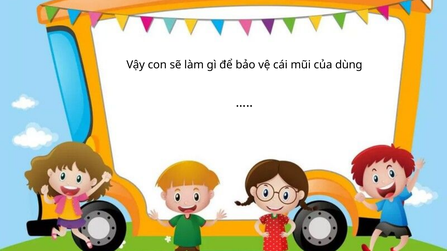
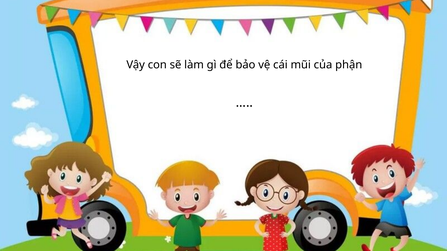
dùng: dùng -> phận (349, 65)
